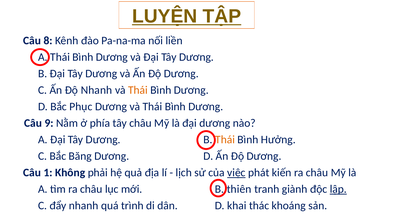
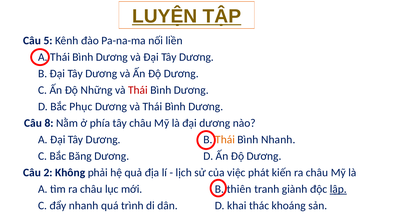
8: 8 -> 5 (48, 41)
Độ Nhanh: Nhanh -> Những (97, 90)
Thái colour: orange -> red (138, 90)
9: 9 -> 8 (49, 123)
Bình Hưởng: Hưởng -> Nhanh (278, 140)
1: 1 -> 2 (48, 173)
việc underline: present -> none (236, 173)
